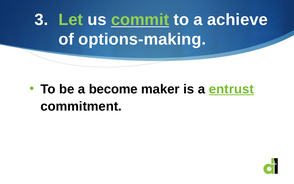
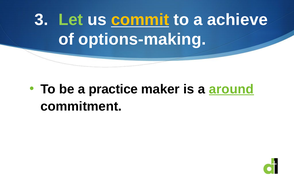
commit colour: light green -> yellow (140, 20)
become: become -> practice (113, 89)
entrust: entrust -> around (231, 89)
